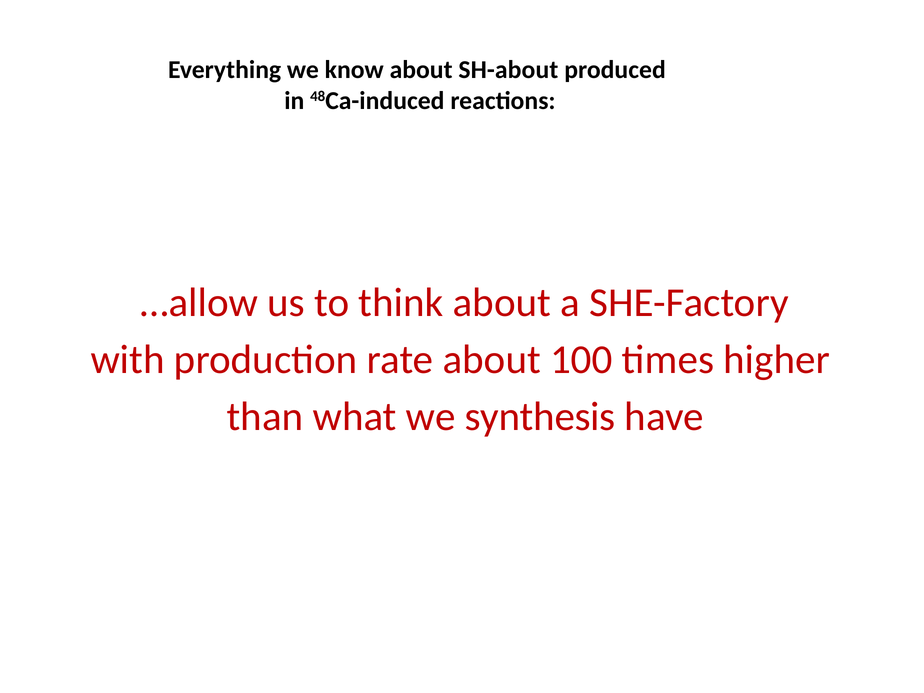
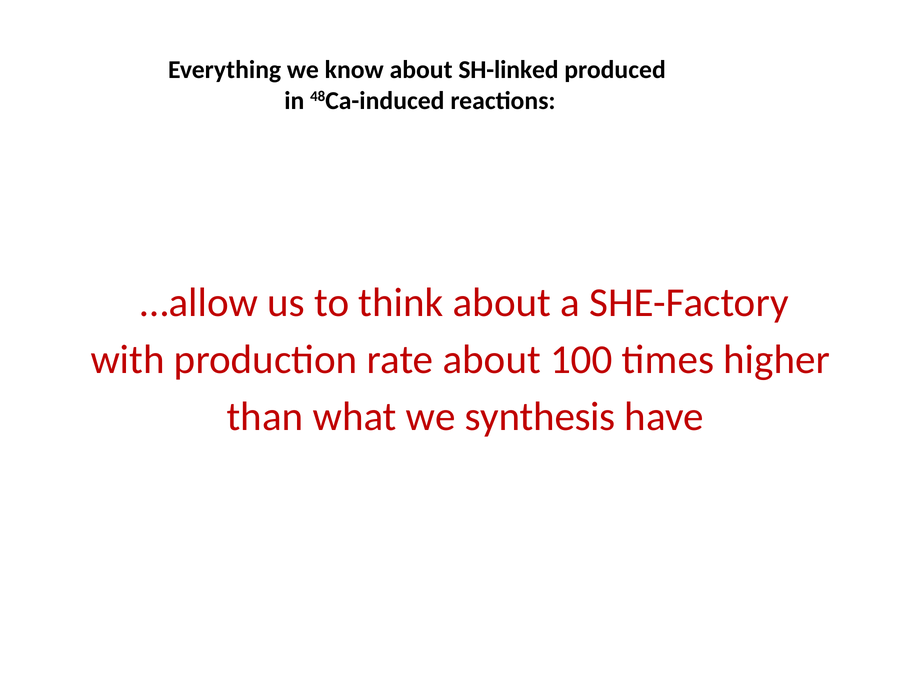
SH-about: SH-about -> SH-linked (508, 70)
